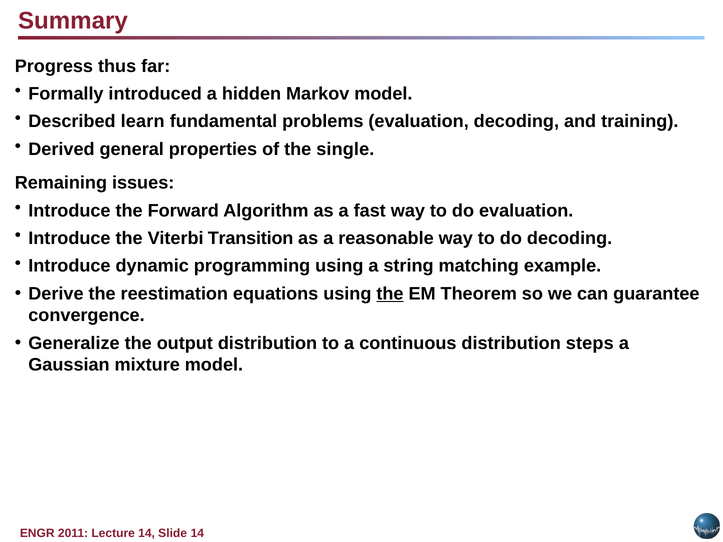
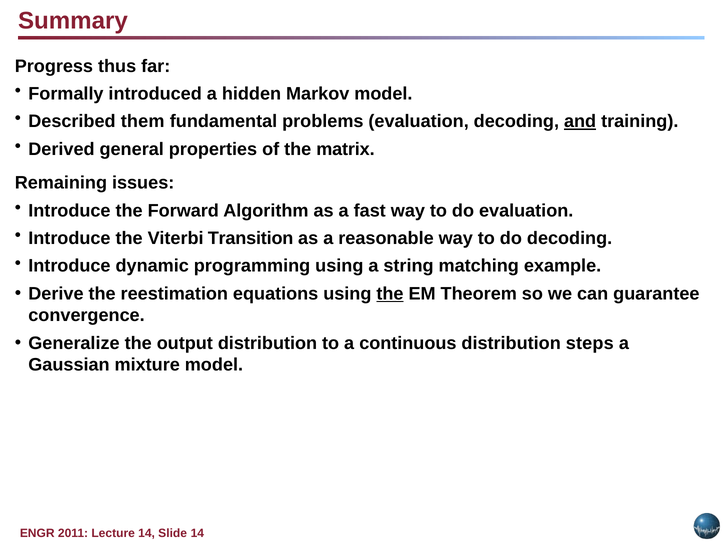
learn: learn -> them (143, 122)
and underline: none -> present (580, 122)
single: single -> matrix (345, 149)
